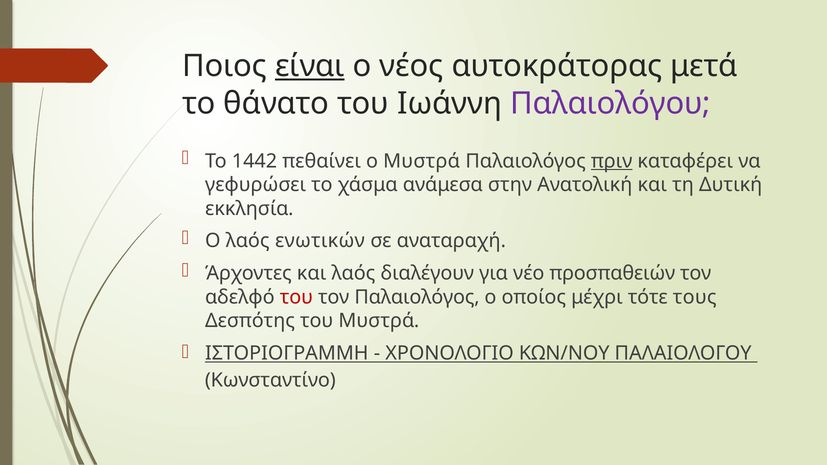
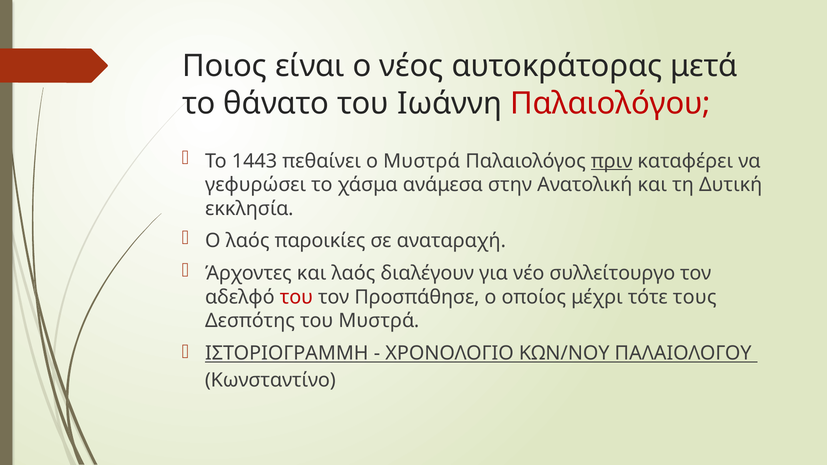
είναι underline: present -> none (310, 66)
Παλαιολόγου colour: purple -> red (611, 103)
1442: 1442 -> 1443 (254, 161)
ενωτικών: ενωτικών -> παροικίες (320, 241)
προσπαθειών: προσπαθειών -> συλλείτουργο (612, 273)
τον Παλαιολόγος: Παλαιολόγος -> Προσπάθησε (417, 297)
